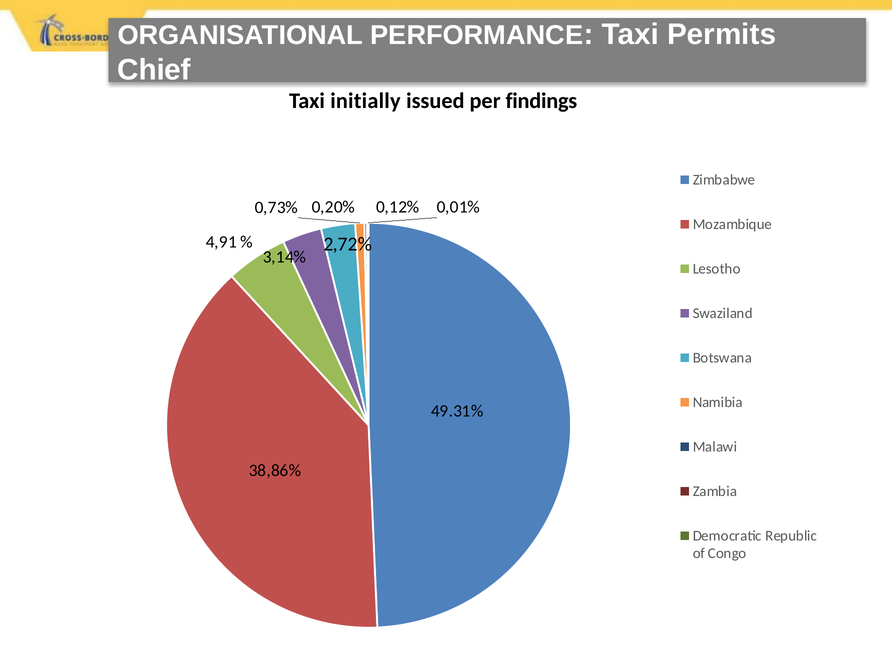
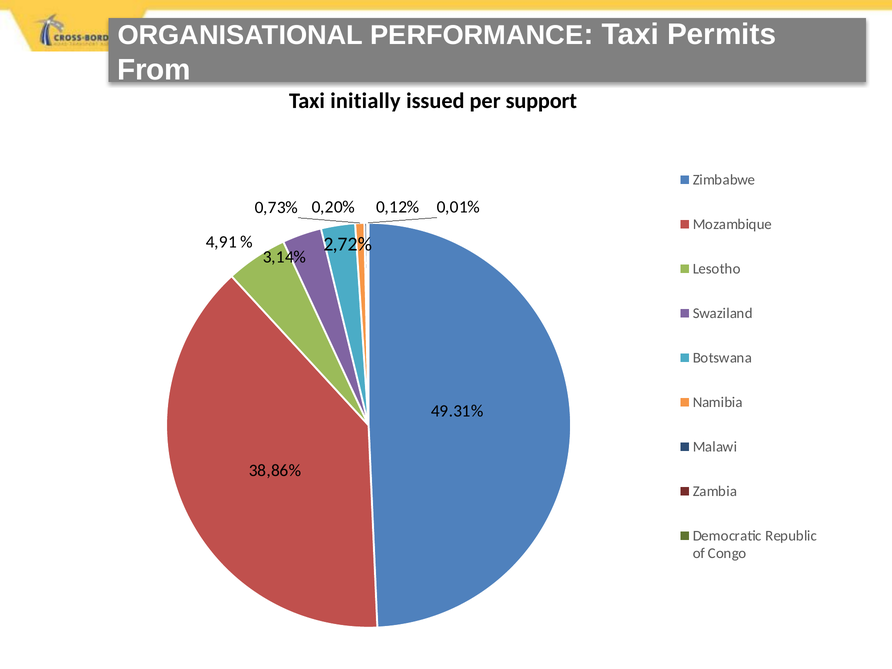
Chief: Chief -> From (154, 70)
findings: findings -> support (541, 101)
